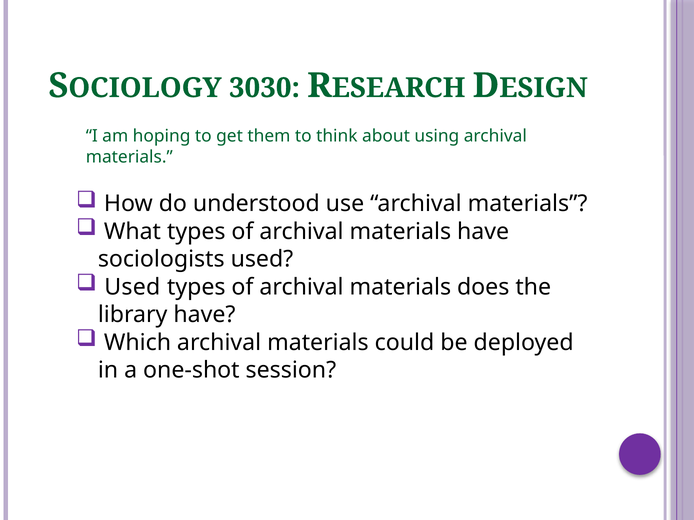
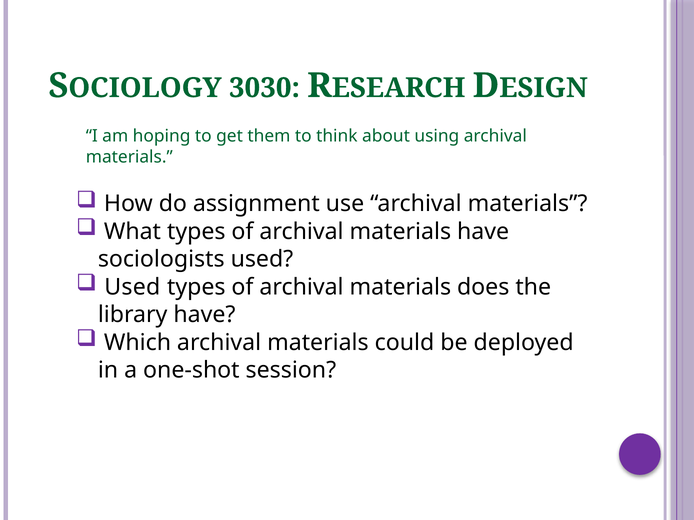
understood: understood -> assignment (256, 204)
